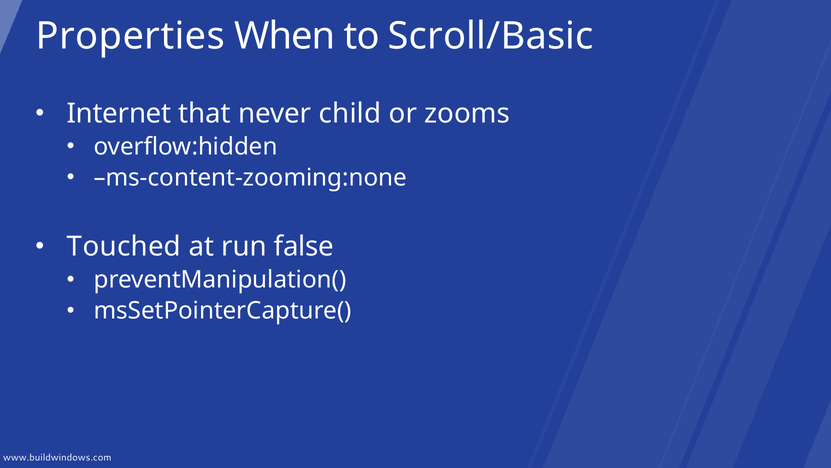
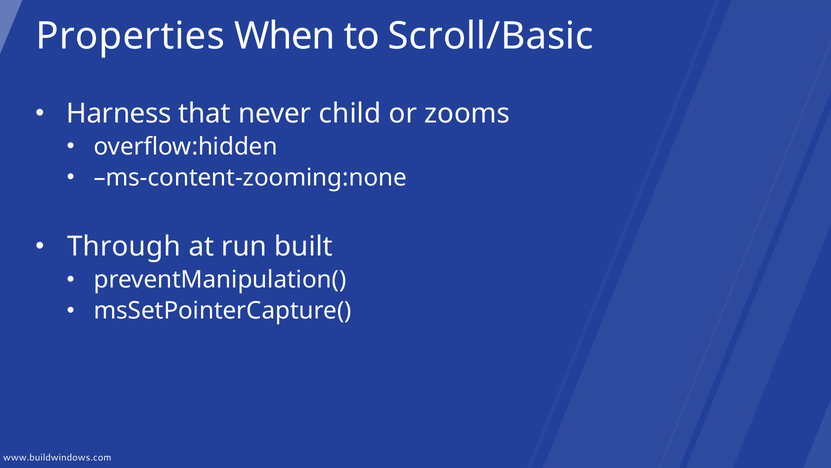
Internet: Internet -> Harness (119, 114)
Touched: Touched -> Through (124, 247)
false: false -> built (304, 247)
